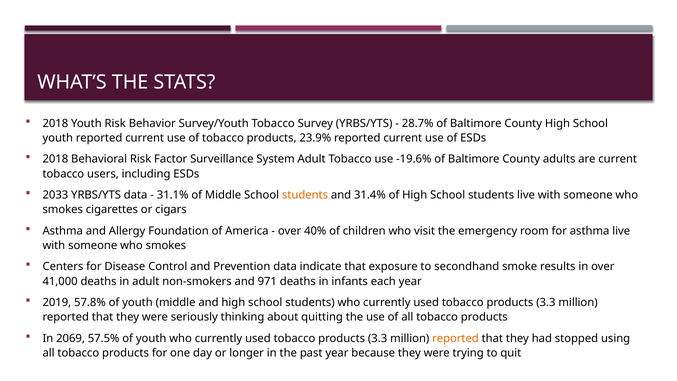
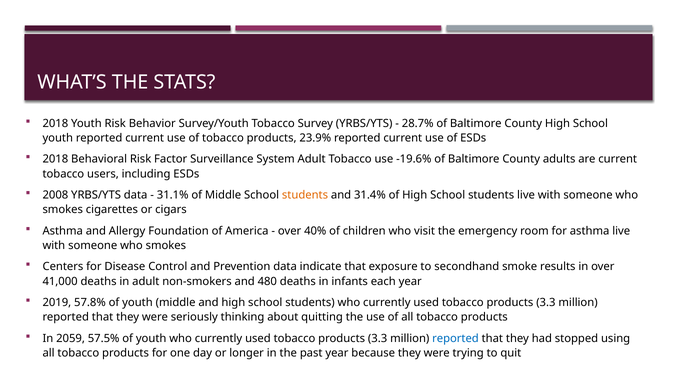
2033: 2033 -> 2008 (55, 195)
971: 971 -> 480 (267, 281)
2069: 2069 -> 2059 (71, 338)
reported colour: orange -> blue (456, 338)
